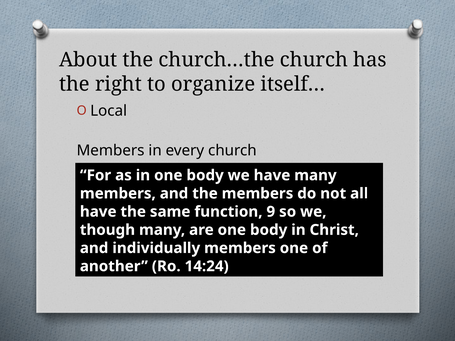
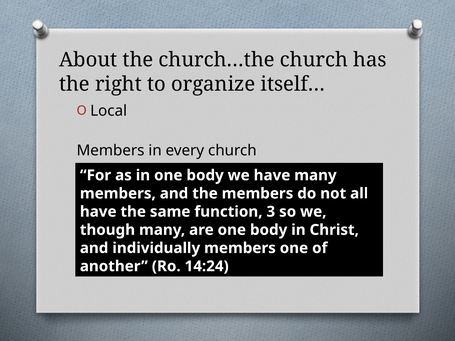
9: 9 -> 3 (271, 212)
